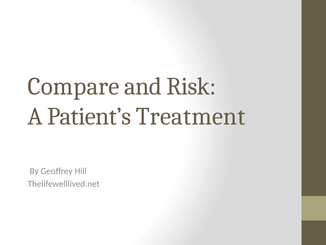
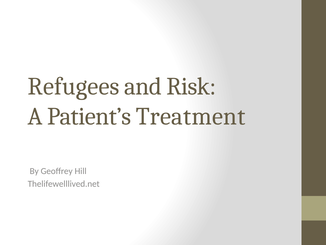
Compare: Compare -> Refugees (74, 86)
